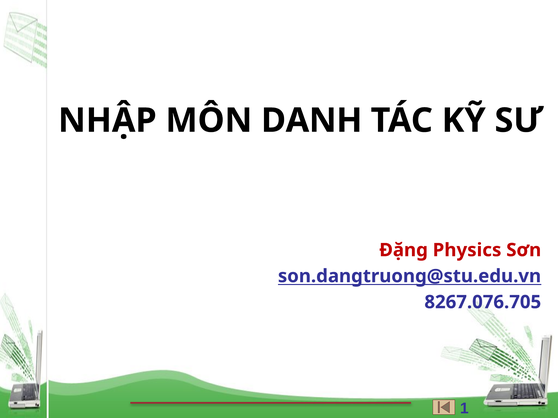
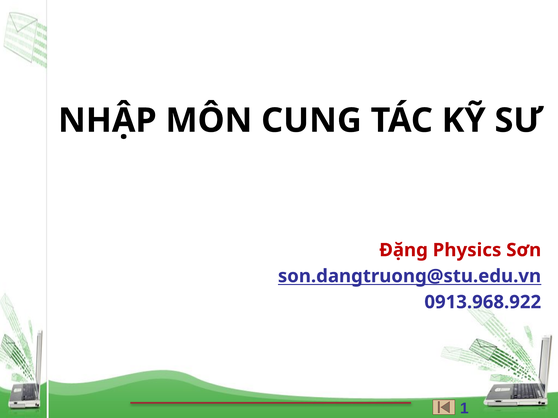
DANH: DANH -> CUNG (311, 121)
8267.076.705: 8267.076.705 -> 0913.968.922 (483, 302)
